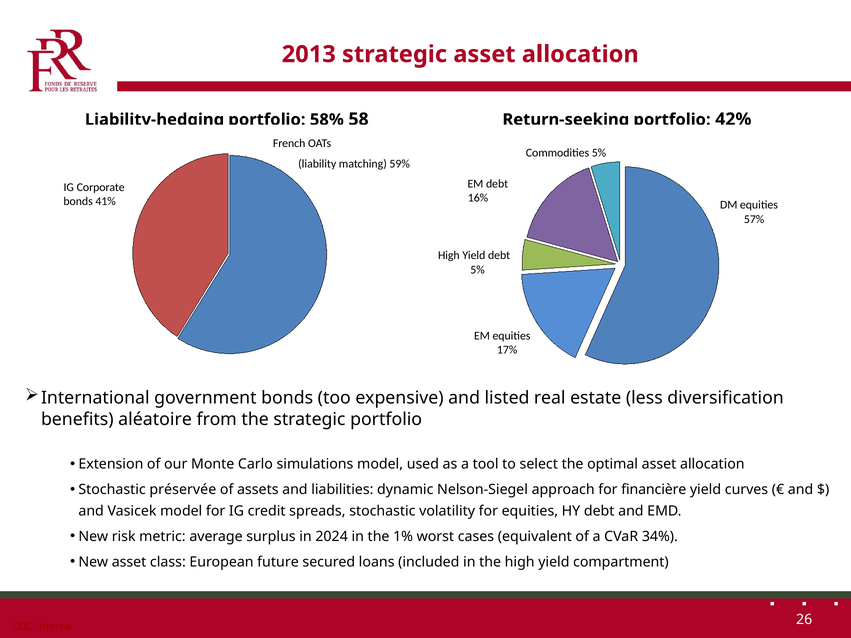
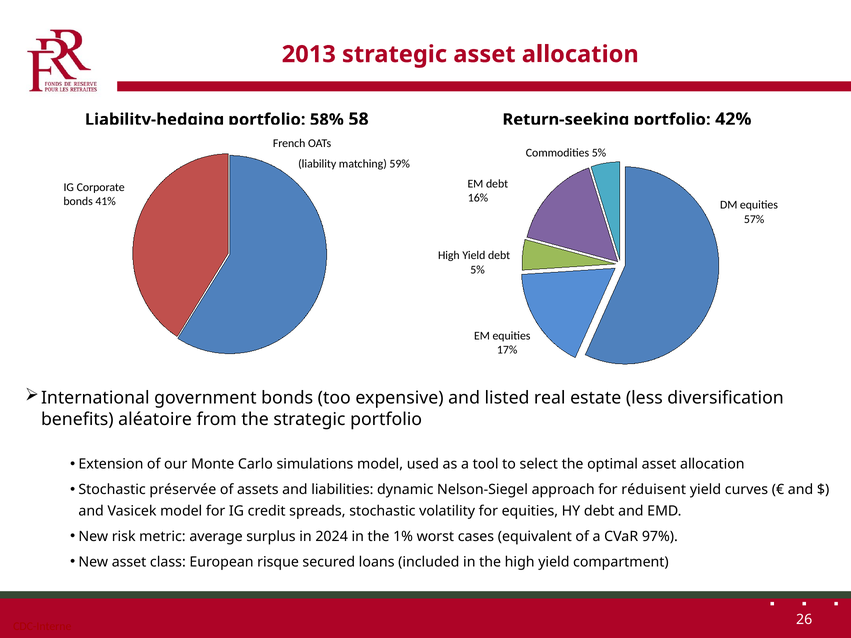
financière: financière -> réduisent (654, 490)
34%: 34% -> 97% (660, 537)
future: future -> risque (278, 562)
